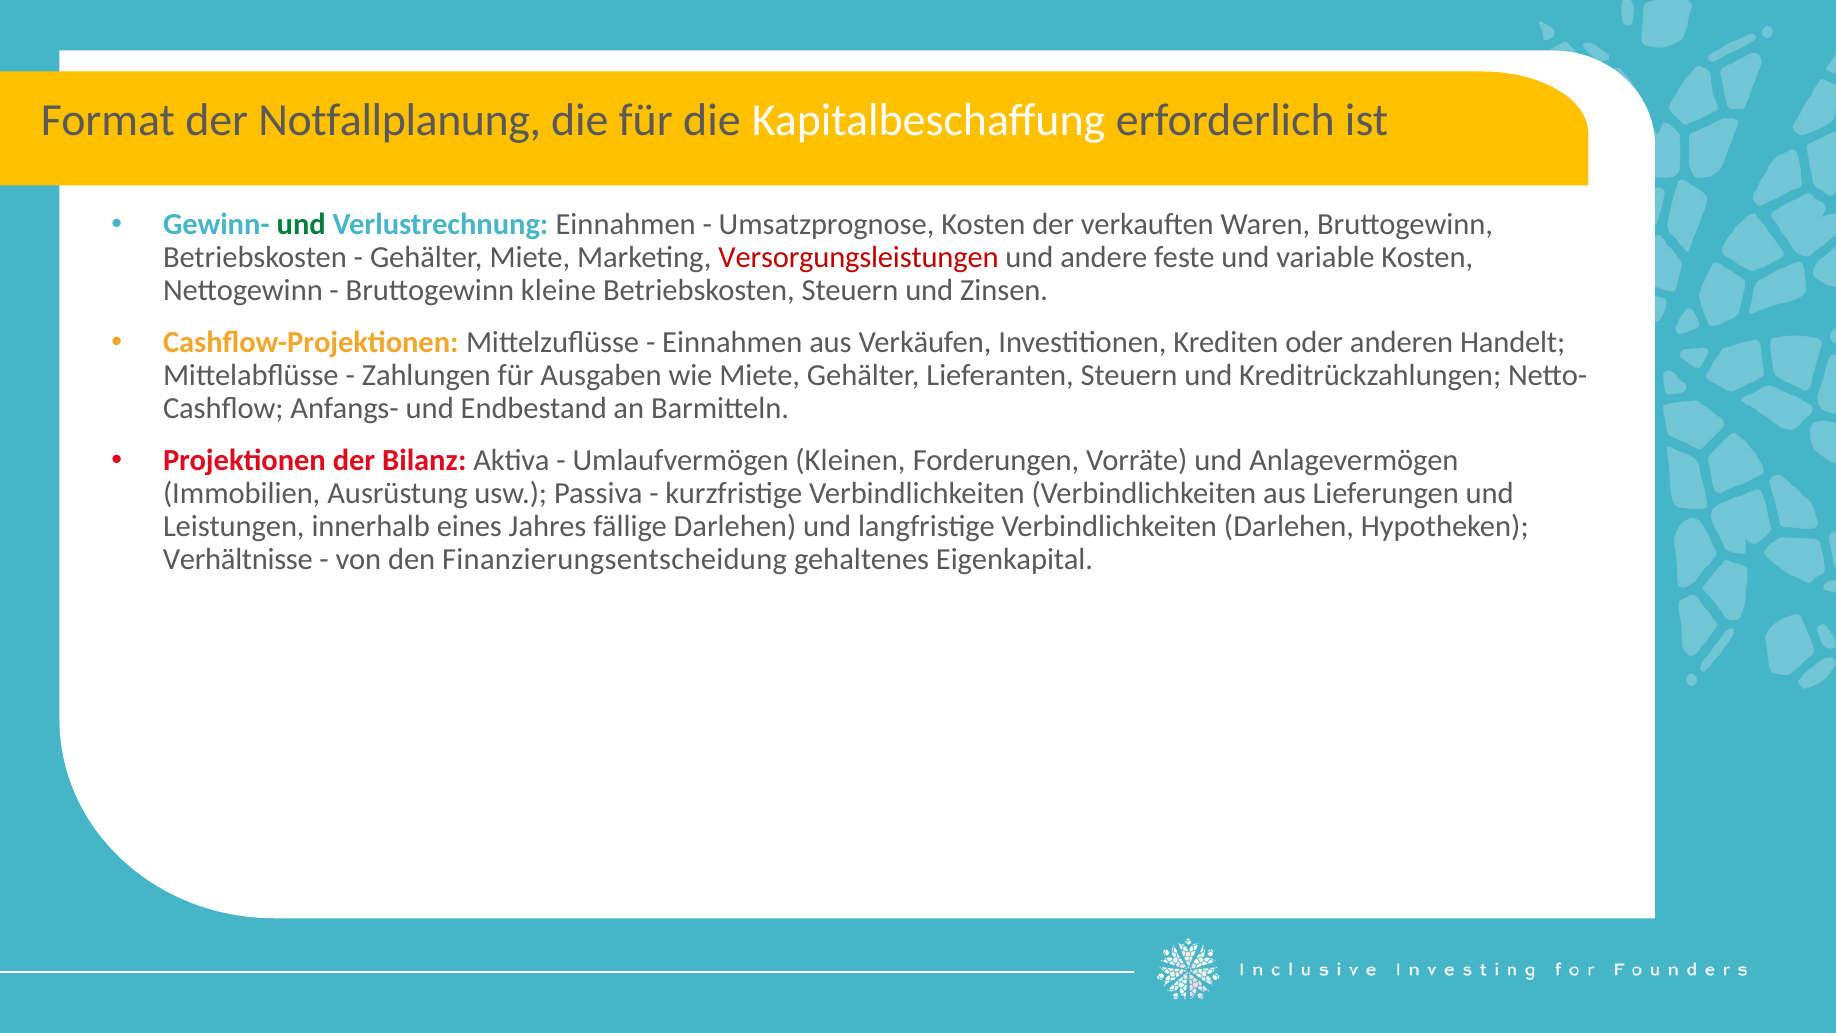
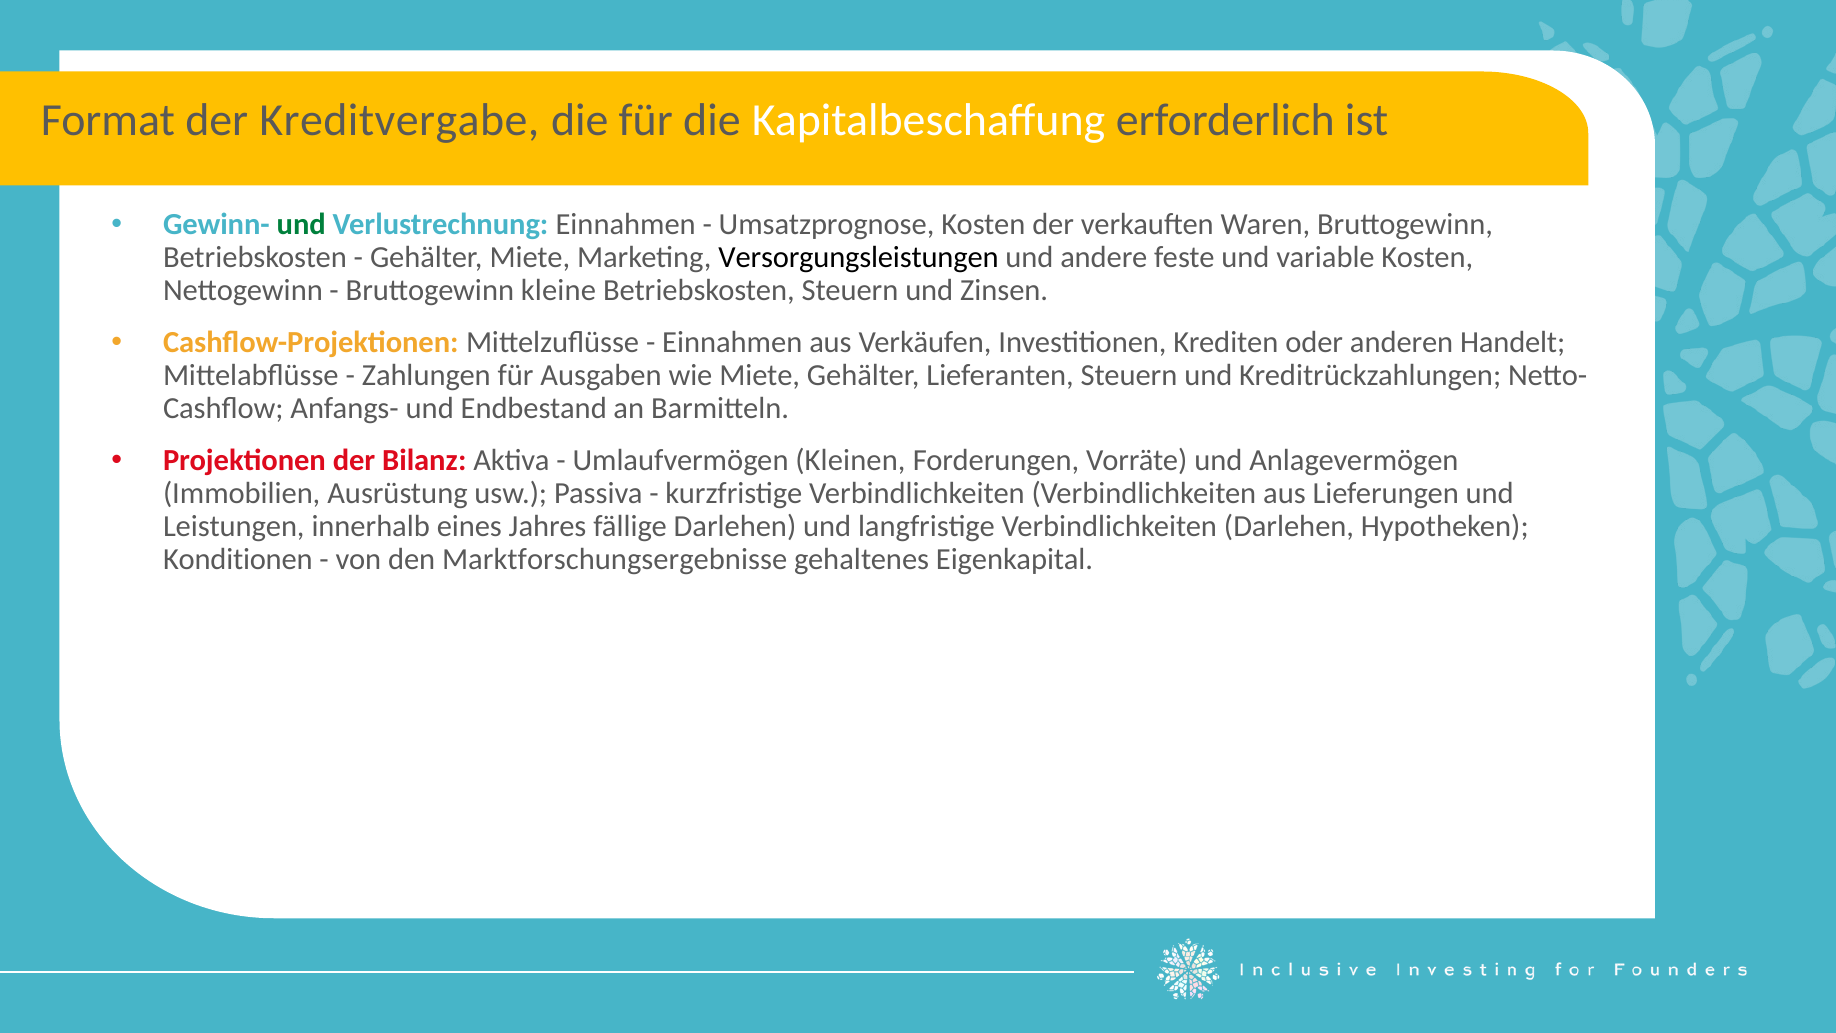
Notfallplanung: Notfallplanung -> Kreditvergabe (399, 120)
Versorgungsleistungen colour: red -> black (859, 257)
Verhältnisse: Verhältnisse -> Konditionen (238, 560)
Finanzierungsentscheidung: Finanzierungsentscheidung -> Marktforschungsergebnisse (615, 560)
